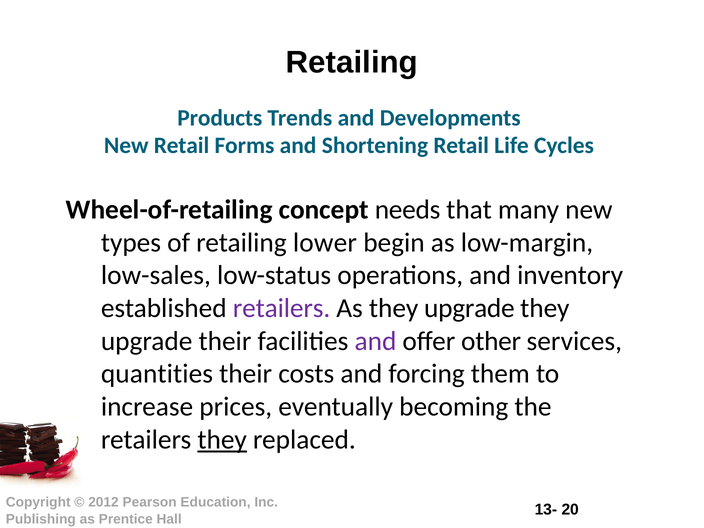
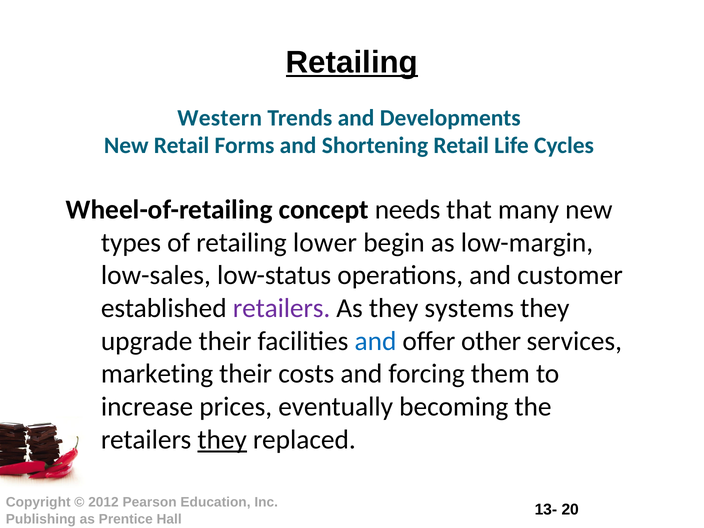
Retailing underline: none -> present (352, 63)
Products: Products -> Western (220, 118)
inventory: inventory -> customer (570, 275)
As they upgrade: upgrade -> systems (469, 308)
and colour: purple -> blue (375, 341)
quantities: quantities -> marketing (157, 374)
